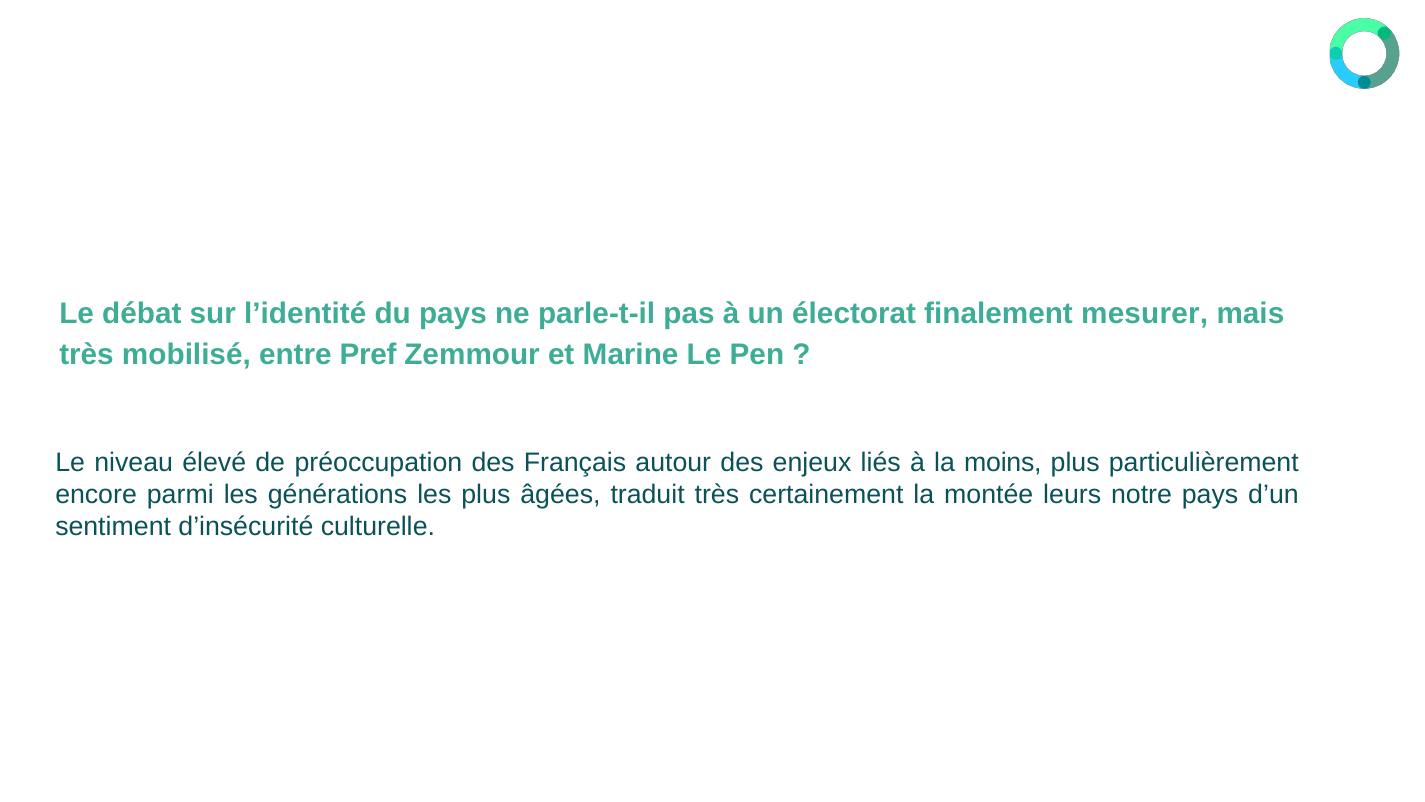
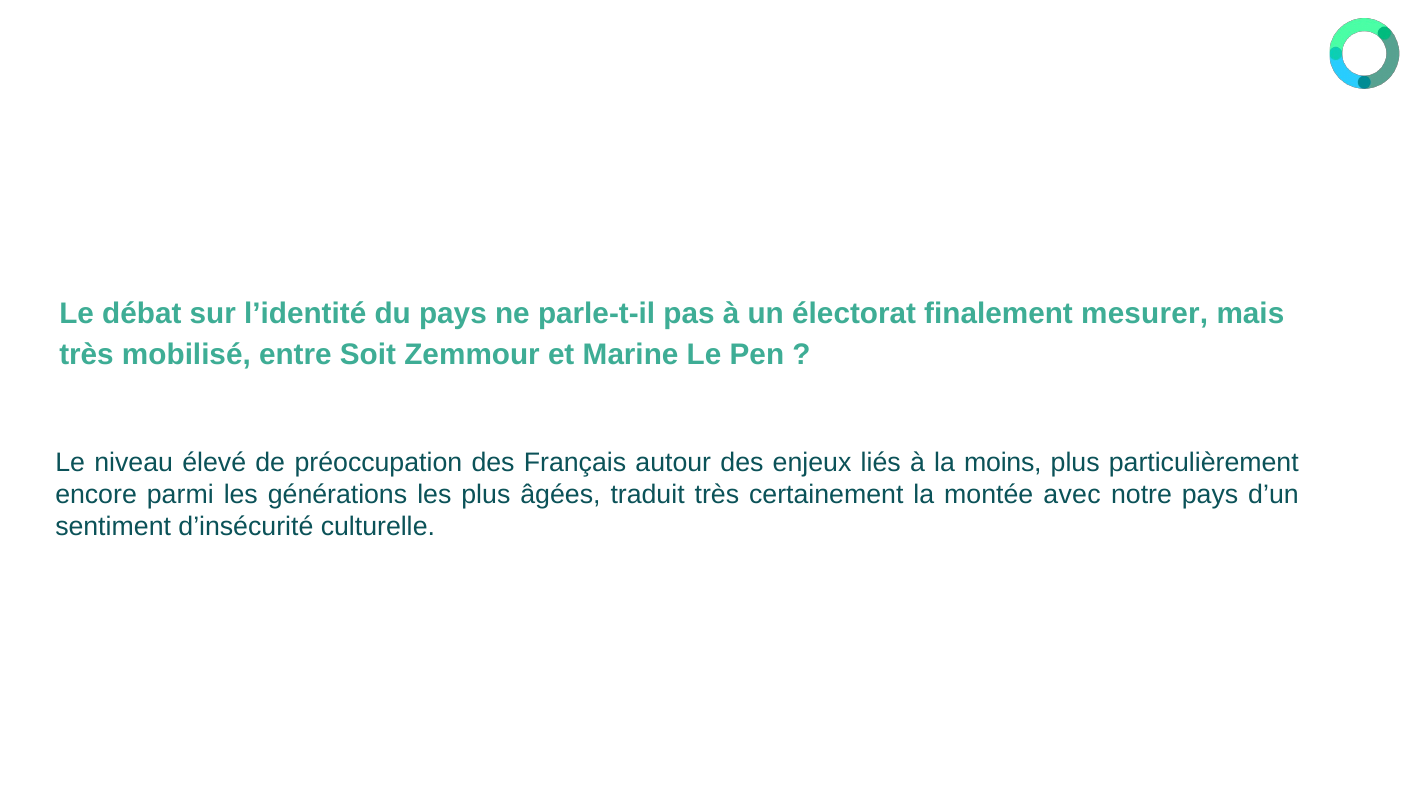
Pref: Pref -> Soit (368, 355)
leurs: leurs -> avec (1072, 494)
